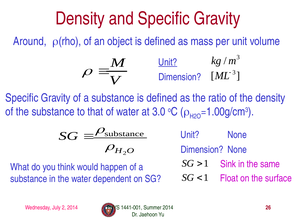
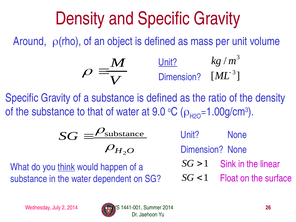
3.0: 3.0 -> 9.0 (159, 112)
same: same -> linear (270, 164)
think underline: none -> present (66, 167)
